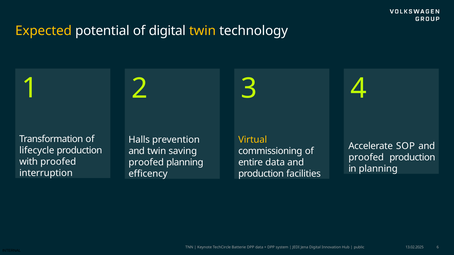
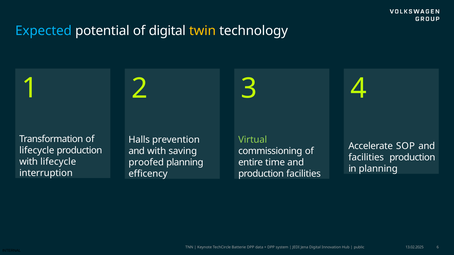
Expected colour: yellow -> light blue (44, 31)
Virtual colour: yellow -> light green (253, 140)
and twin: twin -> with (157, 151)
proofed: proofed -> facilities (366, 158)
with proofed: proofed -> lifecycle (58, 162)
entire data: data -> time (275, 163)
